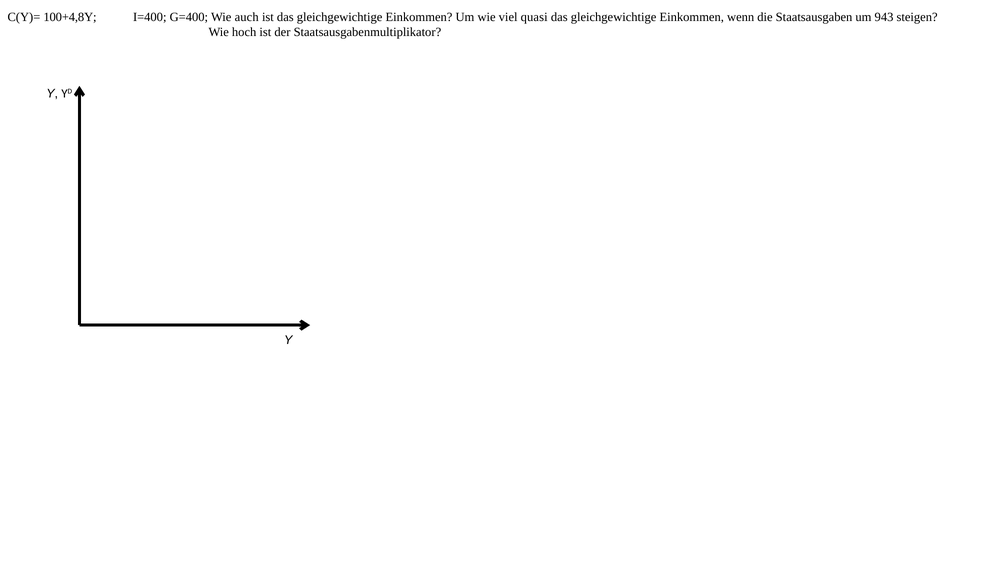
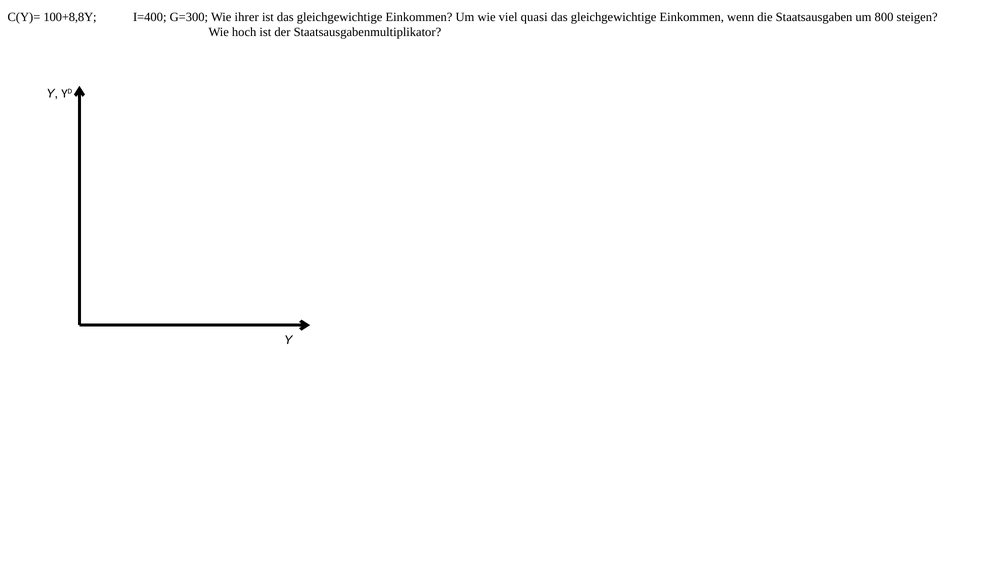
100+4,8Y: 100+4,8Y -> 100+8,8Y (70, 17)
G=400: G=400 -> G=300 (189, 17)
auch: auch -> ihrer (247, 17)
943: 943 -> 800 (884, 17)
